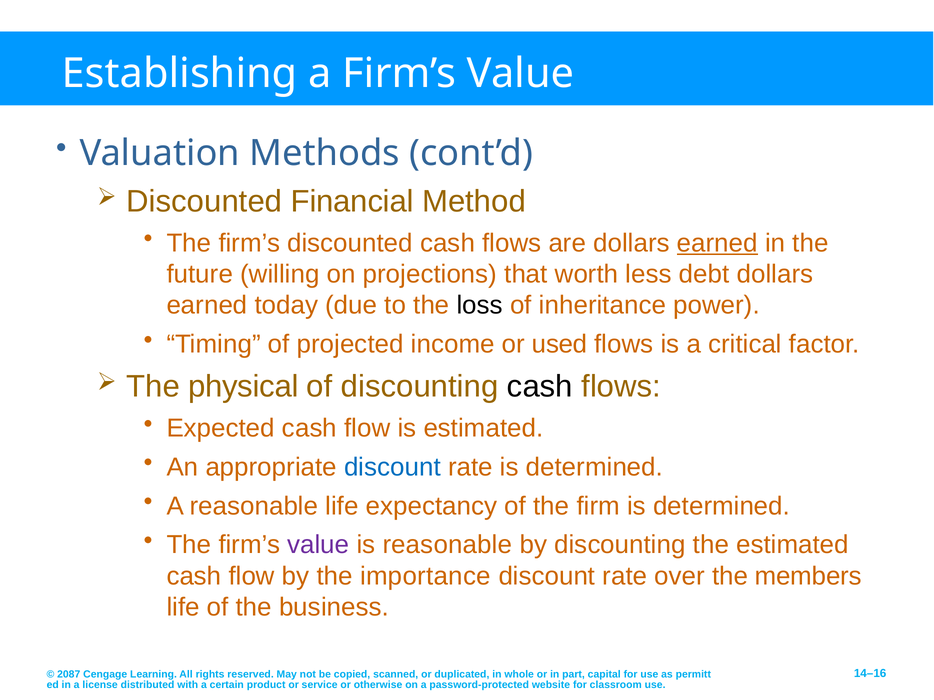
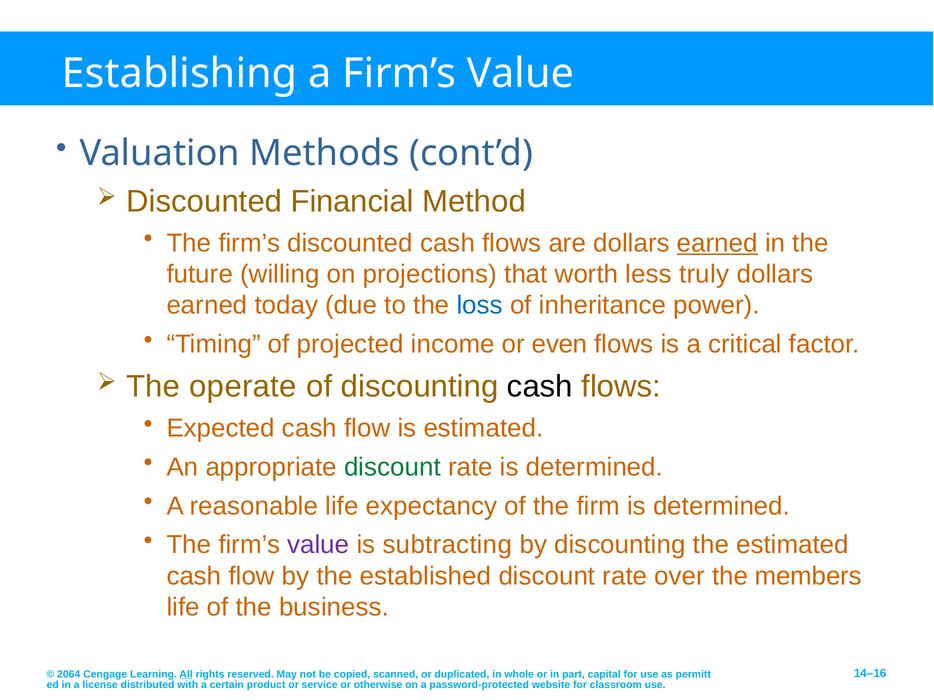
debt: debt -> truly (704, 274)
loss colour: black -> blue (480, 305)
used: used -> even (560, 344)
physical: physical -> operate (243, 387)
discount colour: blue -> green (392, 467)
is reasonable: reasonable -> subtracting (447, 545)
importance: importance -> established (426, 576)
2087: 2087 -> 2064 (69, 675)
All underline: none -> present (186, 675)
